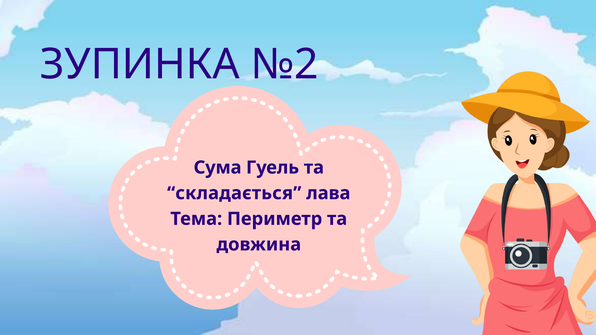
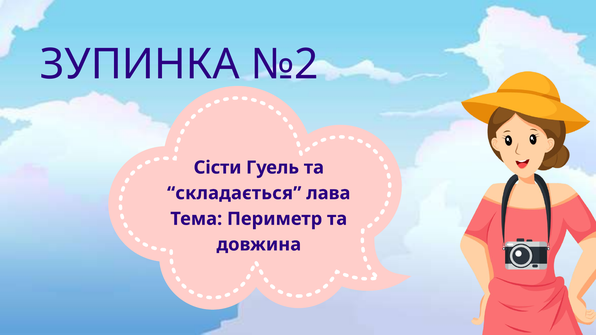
Сума: Сума -> Сісти (218, 168)
